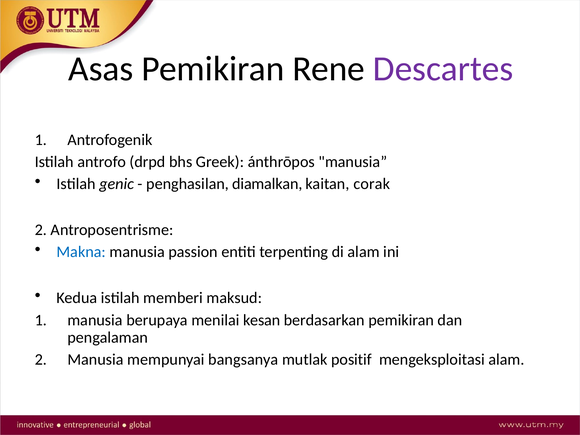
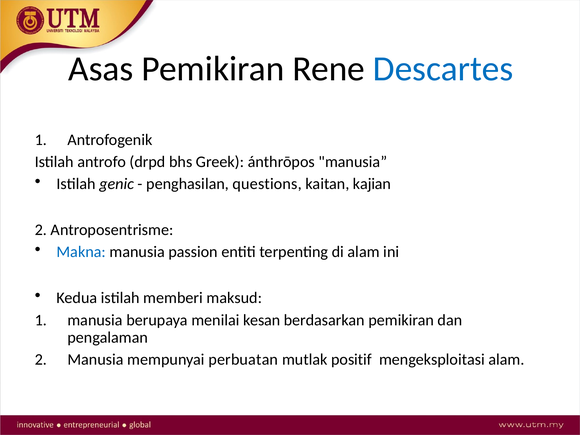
Descartes colour: purple -> blue (443, 69)
diamalkan: diamalkan -> questions (267, 184)
corak: corak -> kajian (372, 184)
bangsanya: bangsanya -> perbuatan (243, 359)
